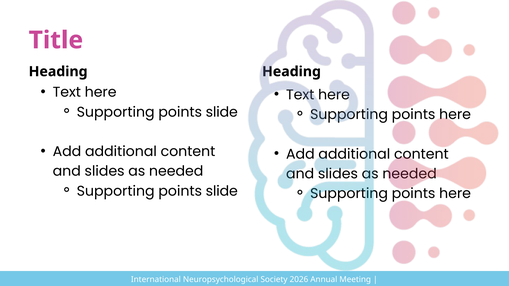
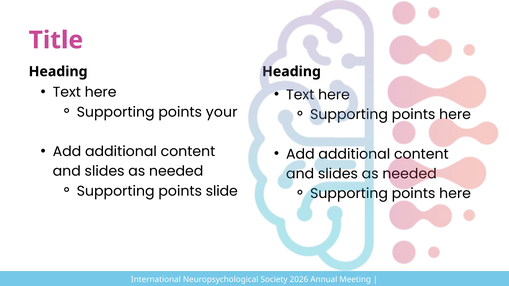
slide: slide -> your (222, 112)
